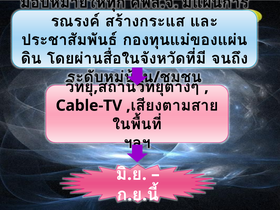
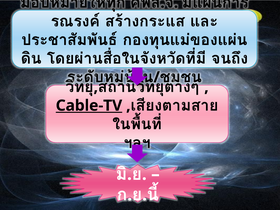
Cable-TV underline: none -> present (89, 106)
